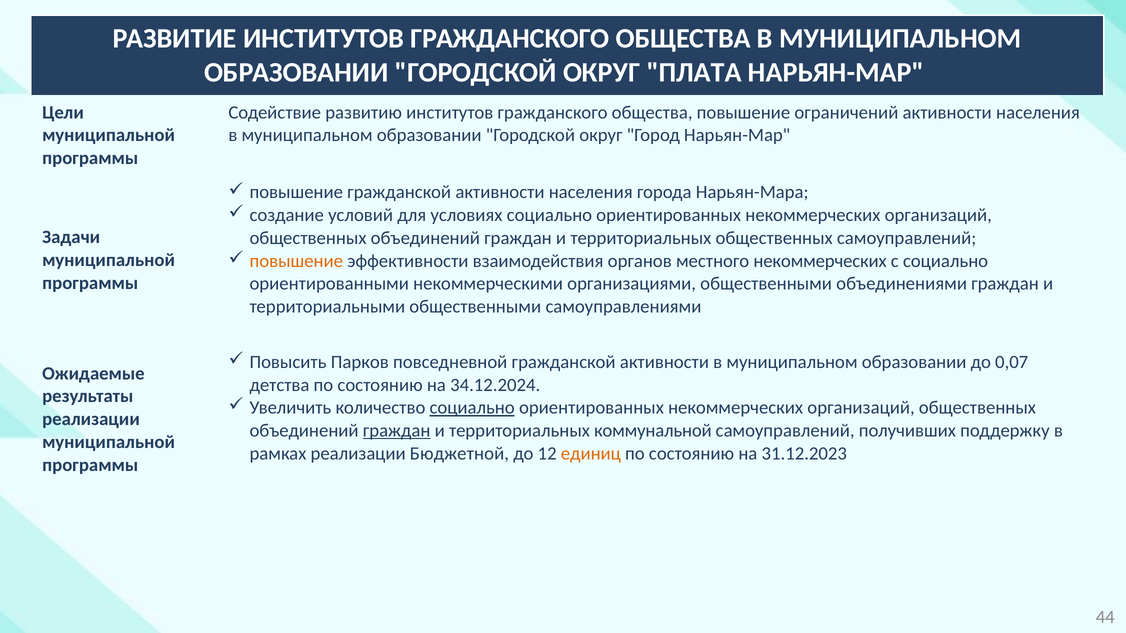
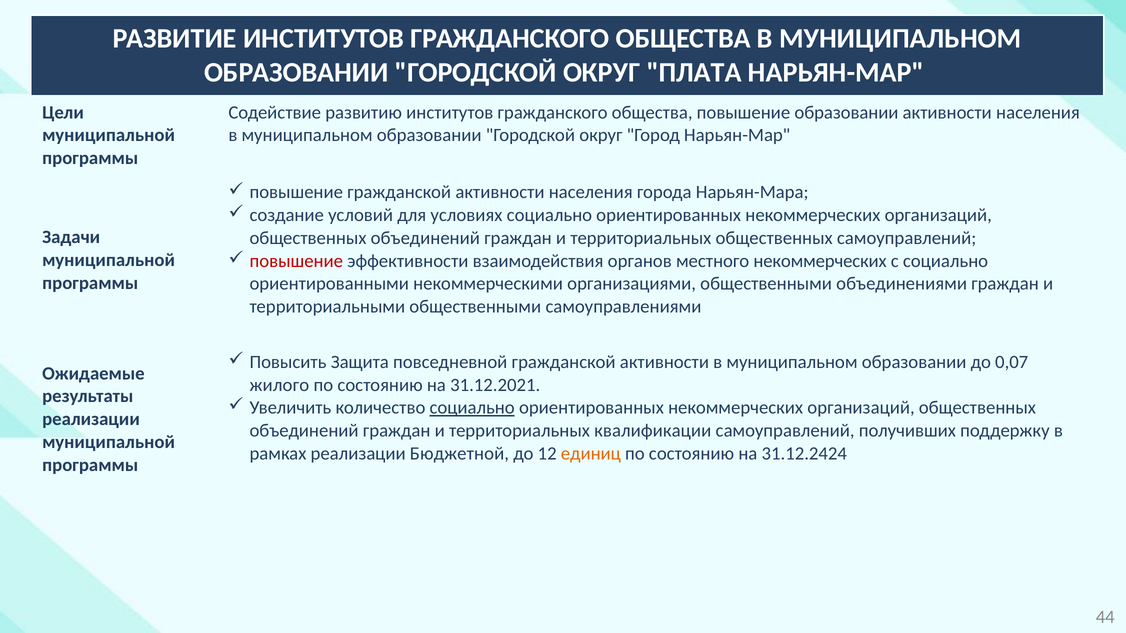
повышение ограничений: ограничений -> образовании (846, 112)
повышение colour: orange -> red (296, 261)
Парков: Парков -> Защита (360, 362)
детства: детства -> жилого (279, 385)
34.12.2024: 34.12.2024 -> 31.12.2021 (495, 385)
граждан underline: present -> none (397, 431)
коммунальной: коммунальной -> квалификации (653, 431)
31.12.2023: 31.12.2023 -> 31.12.2424 (804, 454)
